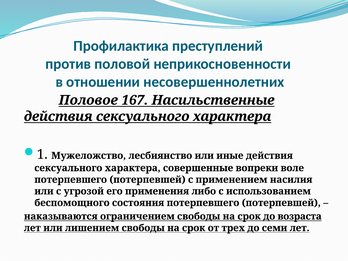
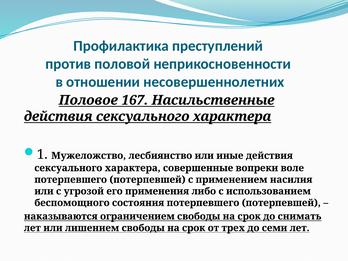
возраста: возраста -> снимать (300, 216)
